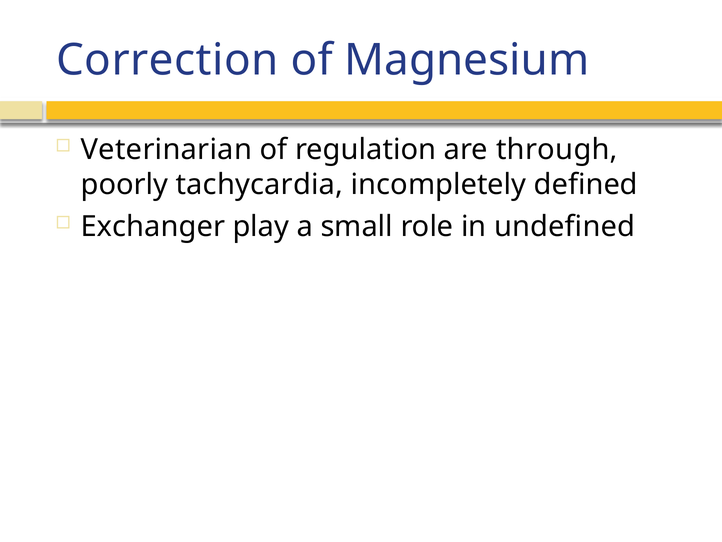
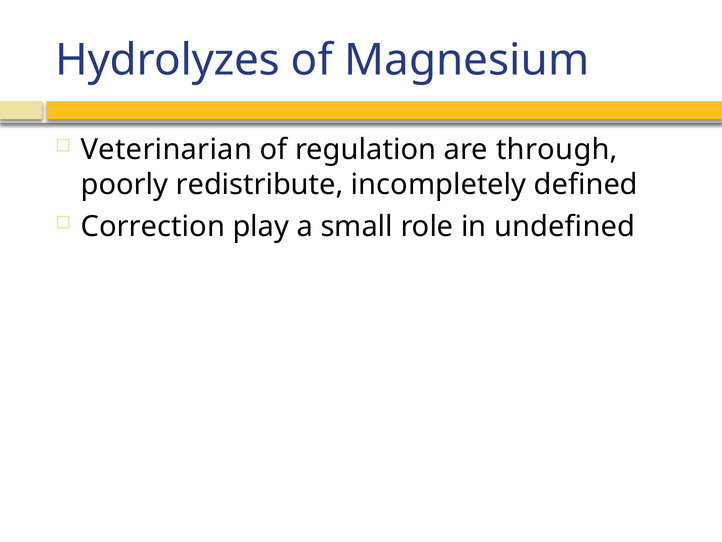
Correction: Correction -> Hydrolyzes (168, 60)
tachycardia: tachycardia -> redistribute (260, 184)
Exchanger: Exchanger -> Correction (153, 226)
